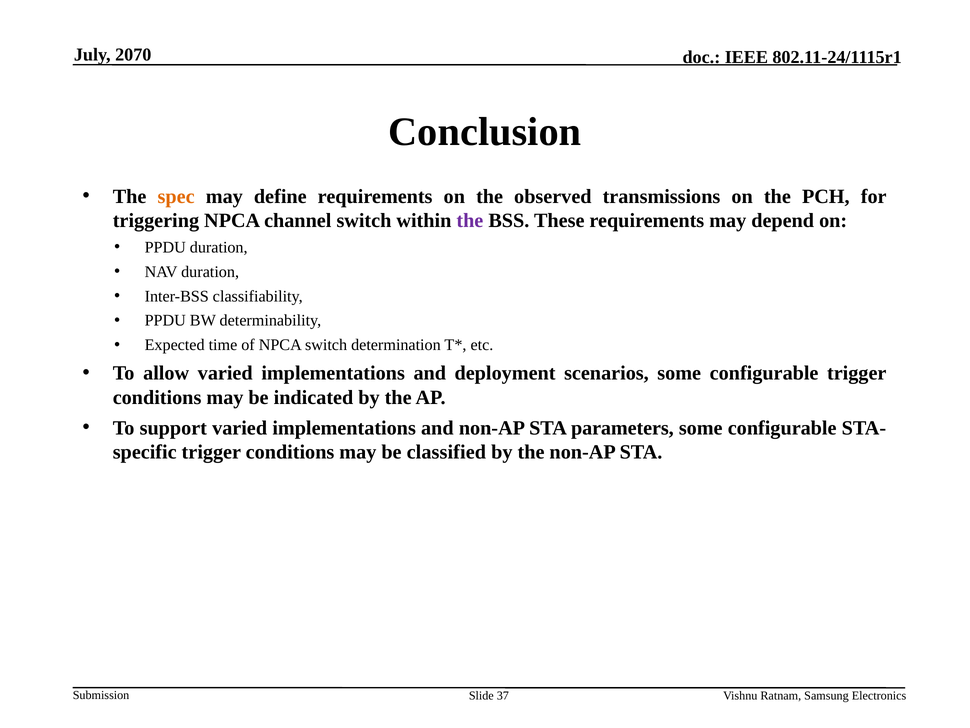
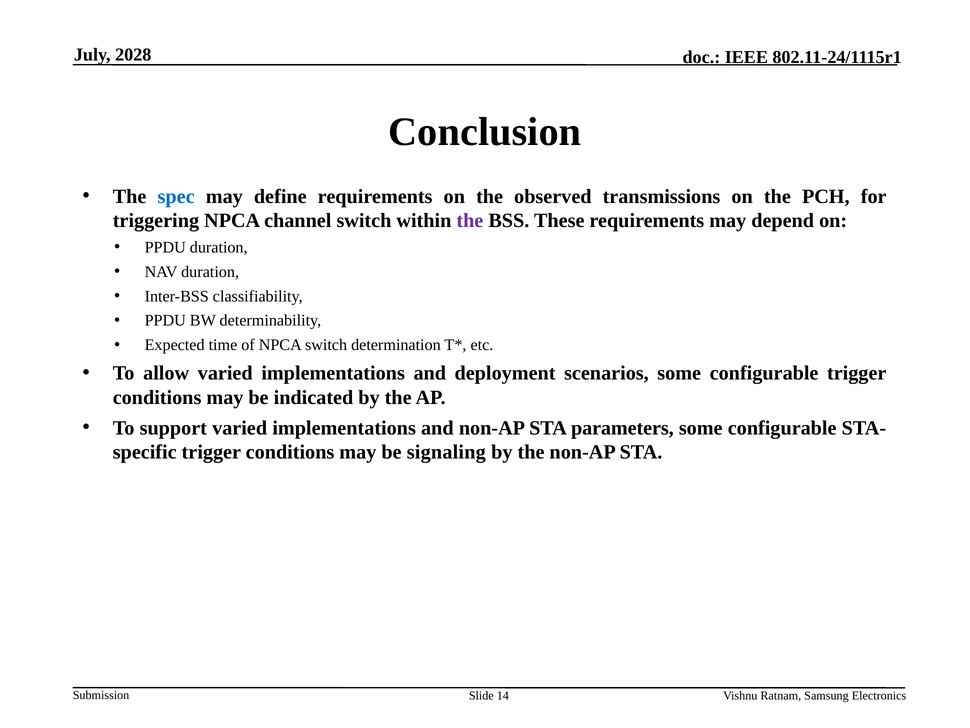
2070: 2070 -> 2028 (133, 55)
spec colour: orange -> blue (176, 196)
classified: classified -> signaling (446, 452)
37: 37 -> 14 (503, 695)
